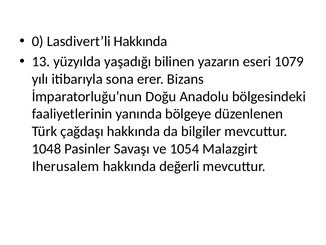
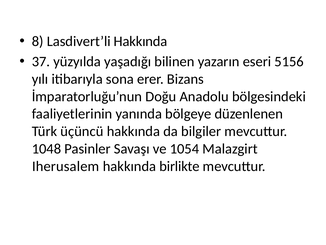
0: 0 -> 8 (38, 41)
13: 13 -> 37 (41, 61)
1079: 1079 -> 5156 (289, 61)
çağdaşı: çağdaşı -> üçüncü (82, 131)
değerli: değerli -> birlikte (179, 166)
